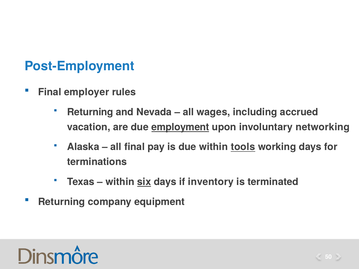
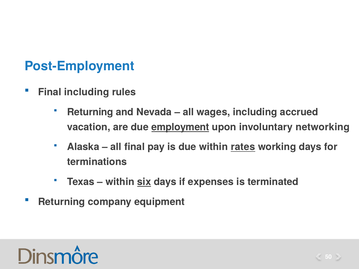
Final employer: employer -> including (87, 92)
tools: tools -> rates (243, 147)
inventory: inventory -> expenses (211, 182)
